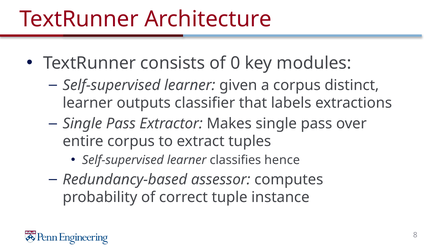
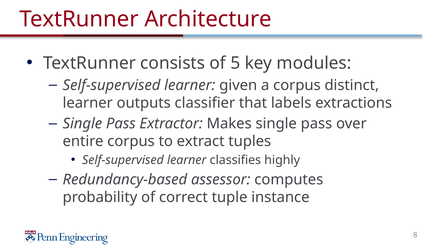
0: 0 -> 5 (235, 63)
hence: hence -> highly (282, 160)
